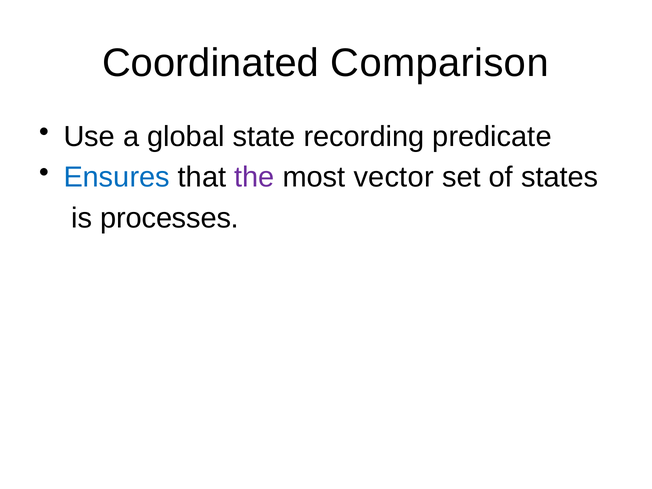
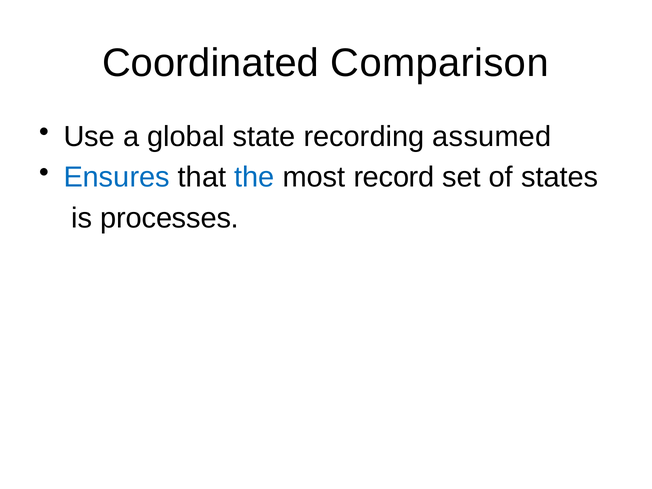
predicate: predicate -> assumed (492, 137)
the colour: purple -> blue (254, 177)
vector: vector -> record (394, 177)
